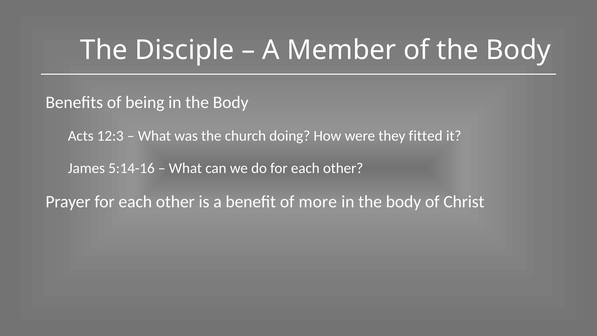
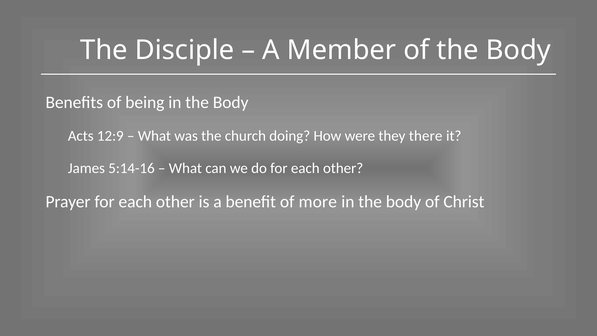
12:3: 12:3 -> 12:9 (110, 136)
fitted: fitted -> there (426, 136)
